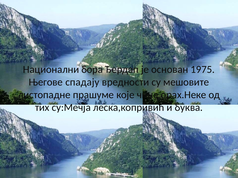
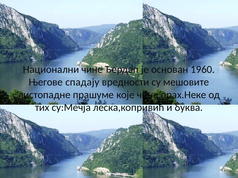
Национални бора: бора -> чине (92, 70)
1975: 1975 -> 1960 (203, 70)
